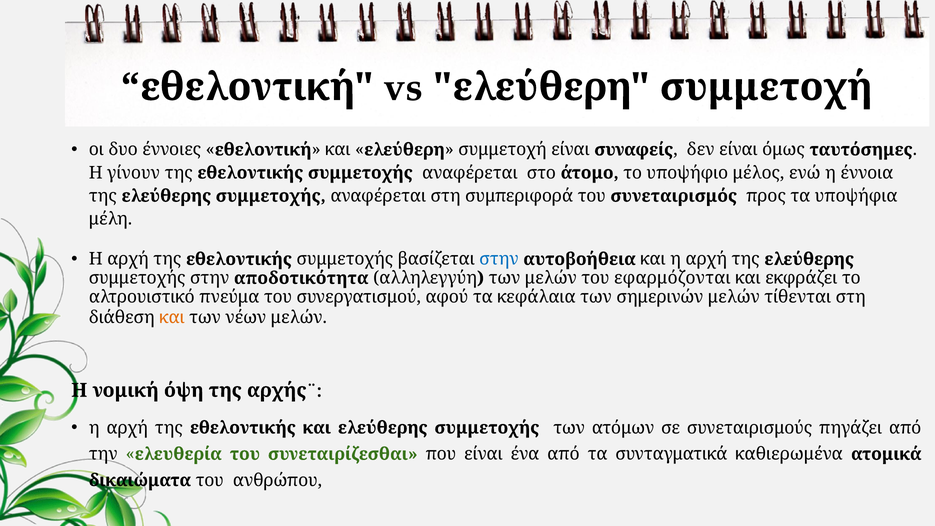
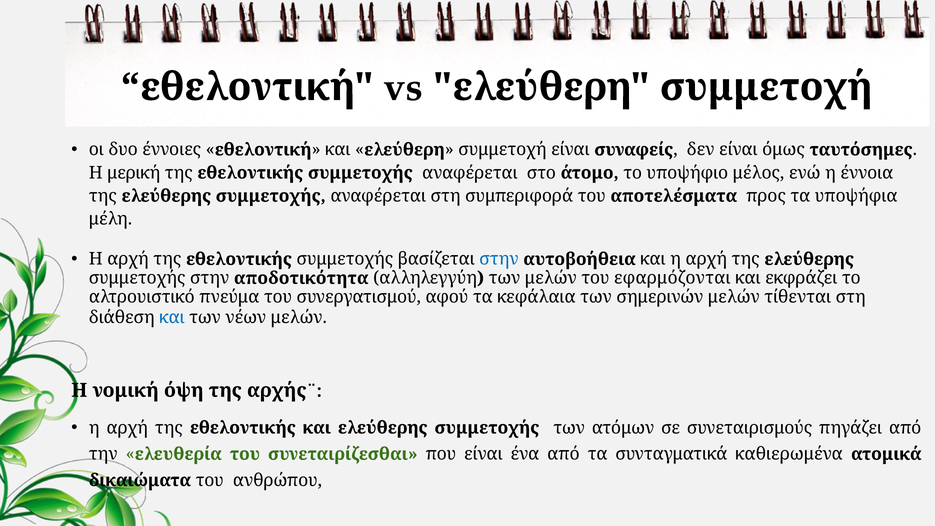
γίνουν: γίνουν -> μερική (134, 173)
συνεταιρισμός: συνεταιρισμός -> αποτελέσματα (674, 196)
και colour: orange -> blue (172, 318)
